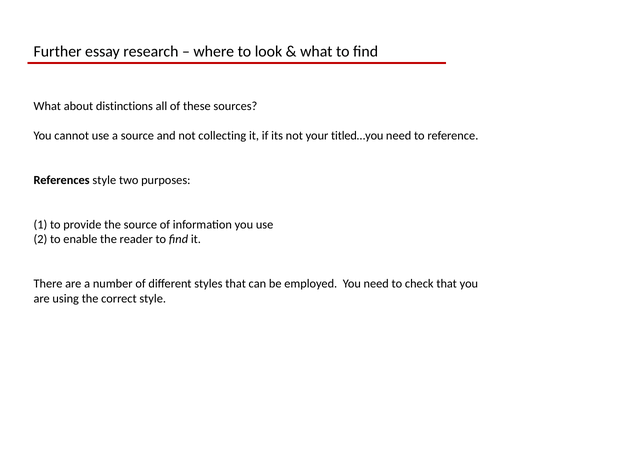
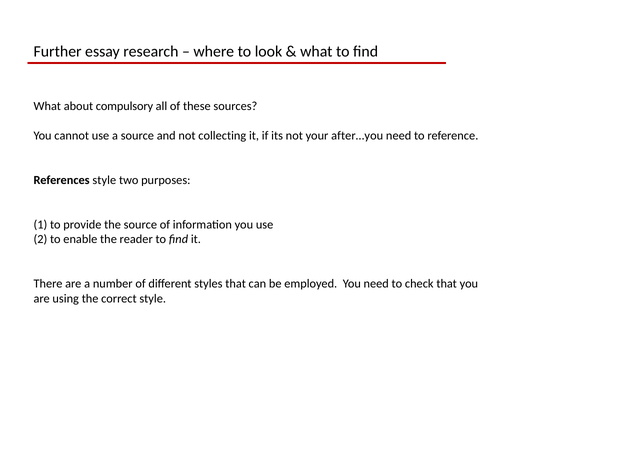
distinctions: distinctions -> compulsory (124, 106)
titled…you: titled…you -> after…you (357, 136)
